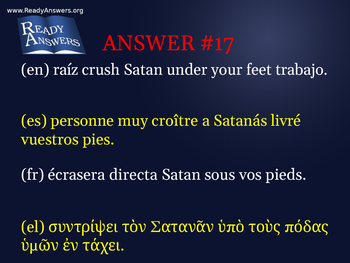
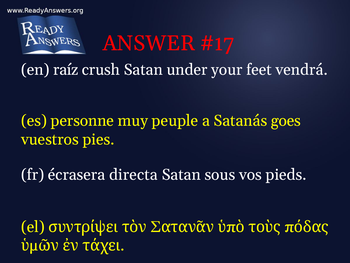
trabajo: trabajo -> vendrá (302, 70)
croître: croître -> peuple (175, 120)
livré: livré -> goes (286, 120)
